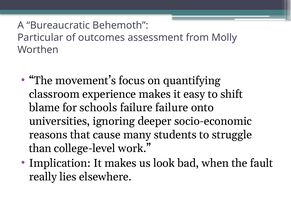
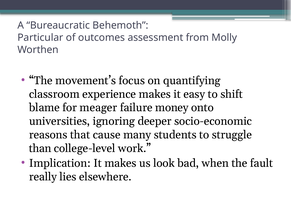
schools: schools -> meager (98, 108)
failure failure: failure -> money (172, 108)
